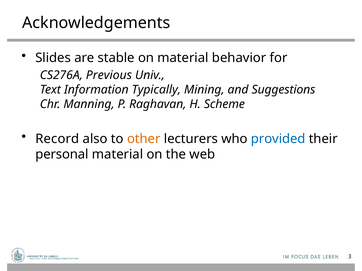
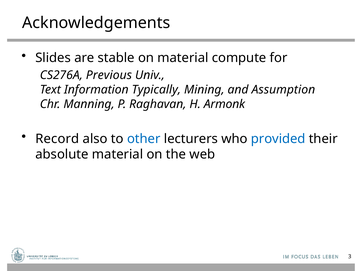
behavior: behavior -> compute (239, 58)
Suggestions: Suggestions -> Assumption (283, 90)
Scheme: Scheme -> Armonk (224, 104)
other colour: orange -> blue (144, 139)
personal: personal -> absolute (62, 155)
